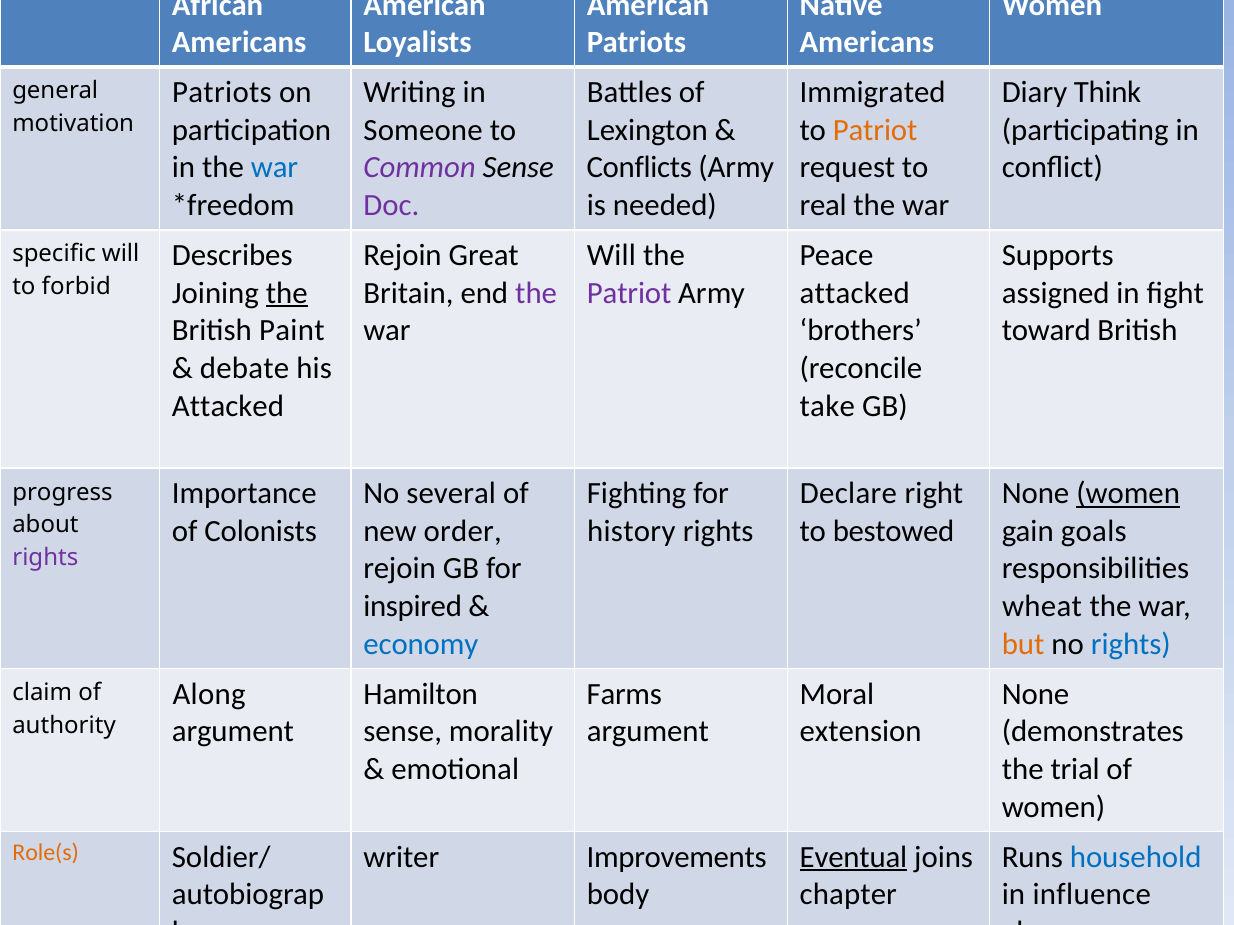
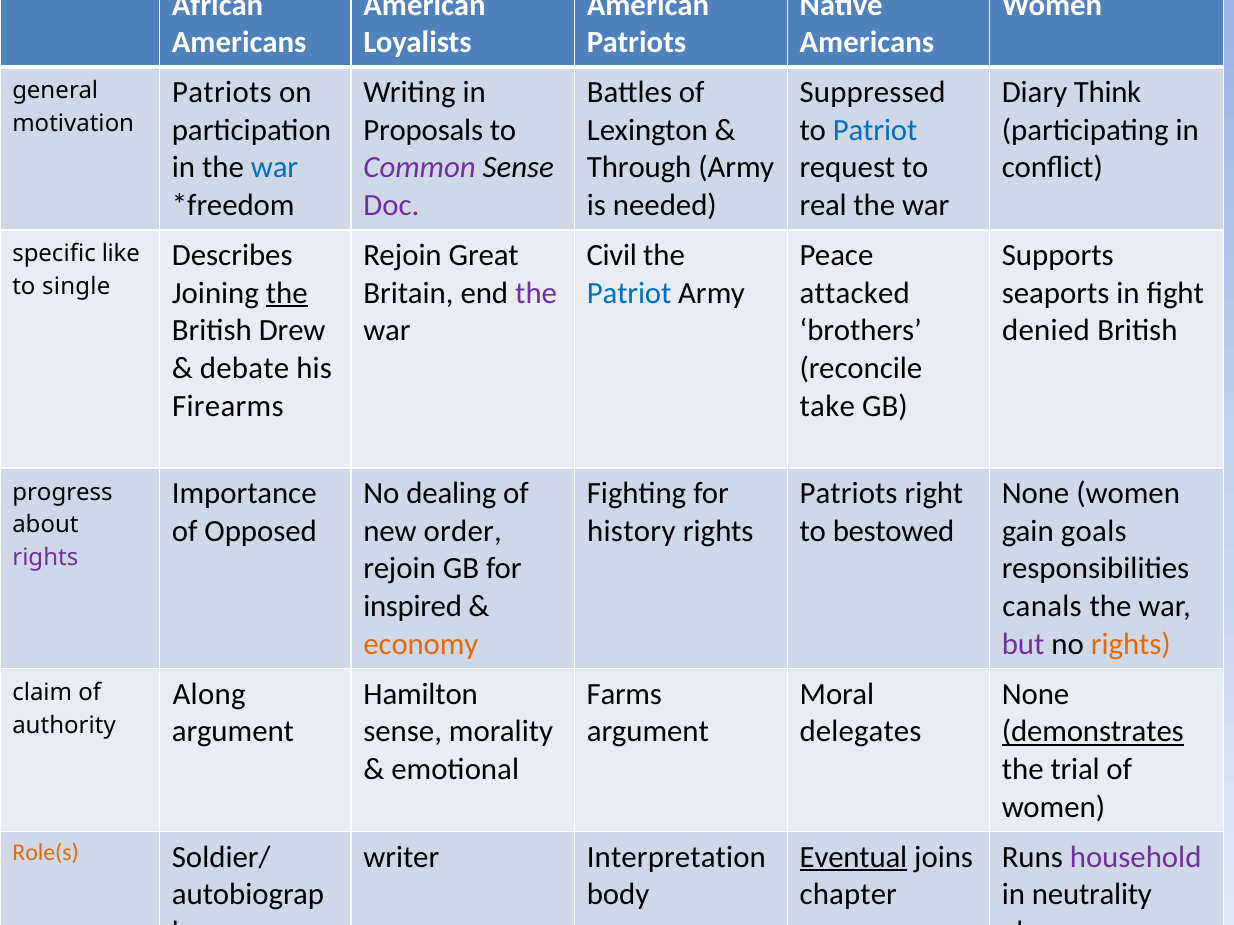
Immigrated: Immigrated -> Suppressed (873, 93)
Someone: Someone -> Proposals (423, 130)
Patriot colour: orange -> blue (875, 130)
Conflicts: Conflicts -> Through (639, 168)
Will: Will -> Civil (612, 256)
specific will: will -> like (121, 254)
forbid: forbid -> single (76, 287)
Patriot colour: purple -> blue (629, 293)
assigned: assigned -> seaports (1056, 293)
Paint: Paint -> Drew (292, 331)
toward: toward -> denied (1046, 331)
Attacked: Attacked -> Firearms (228, 406)
several: several -> dealing (451, 494)
Declare: Declare -> Patriots (849, 494)
women underline: present -> none (1128, 494)
Colonists: Colonists -> Opposed (261, 531)
wheat: wheat -> canals (1042, 607)
economy colour: blue -> orange (421, 644)
but colour: orange -> purple (1023, 644)
rights colour: blue -> orange (1131, 644)
extension: extension -> delegates (861, 732)
demonstrates underline: none -> present (1093, 732)
Improvements: Improvements -> Interpretation (676, 857)
household colour: blue -> purple (1136, 857)
influence: influence -> neutrality (1092, 895)
